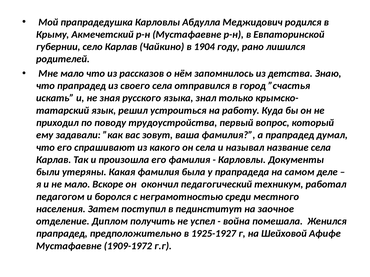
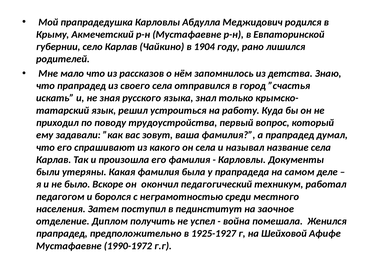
не мало: мало -> было (77, 185)
1909-1972: 1909-1972 -> 1990-1972 (128, 246)
